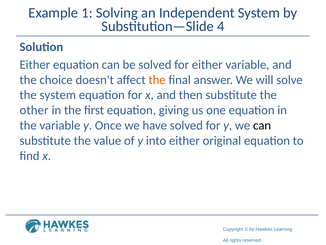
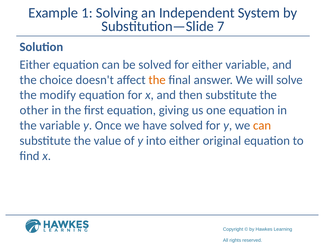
4: 4 -> 7 (221, 26)
the system: system -> modify (58, 95)
can colour: black -> orange (262, 125)
